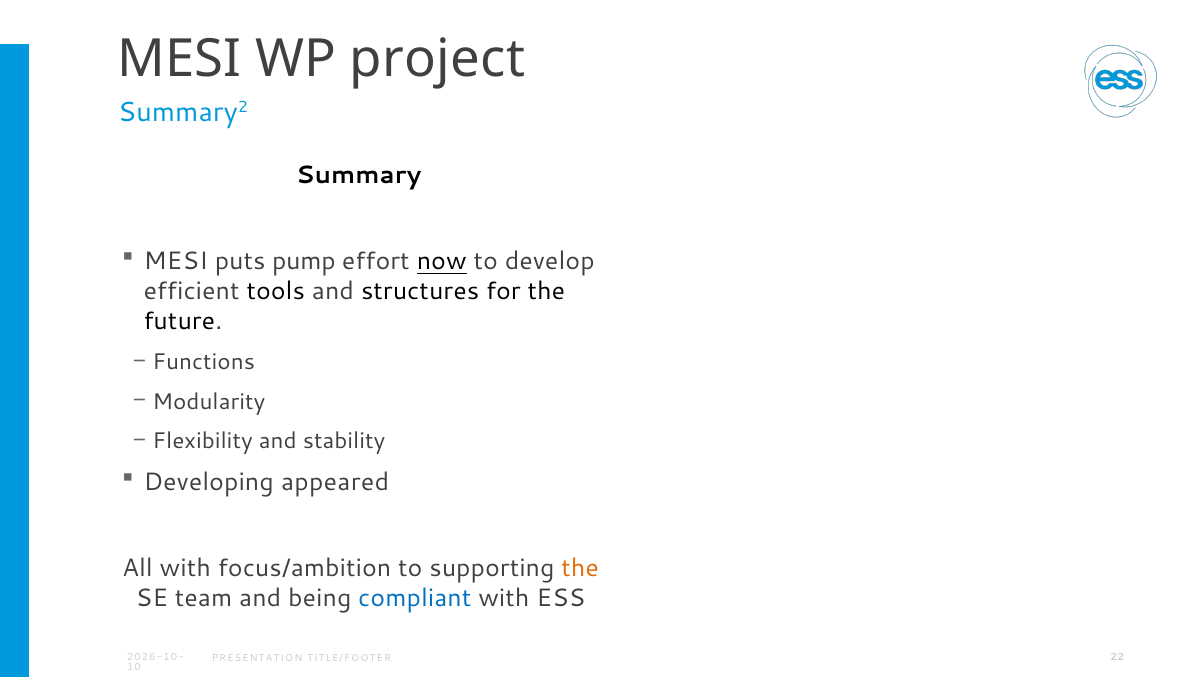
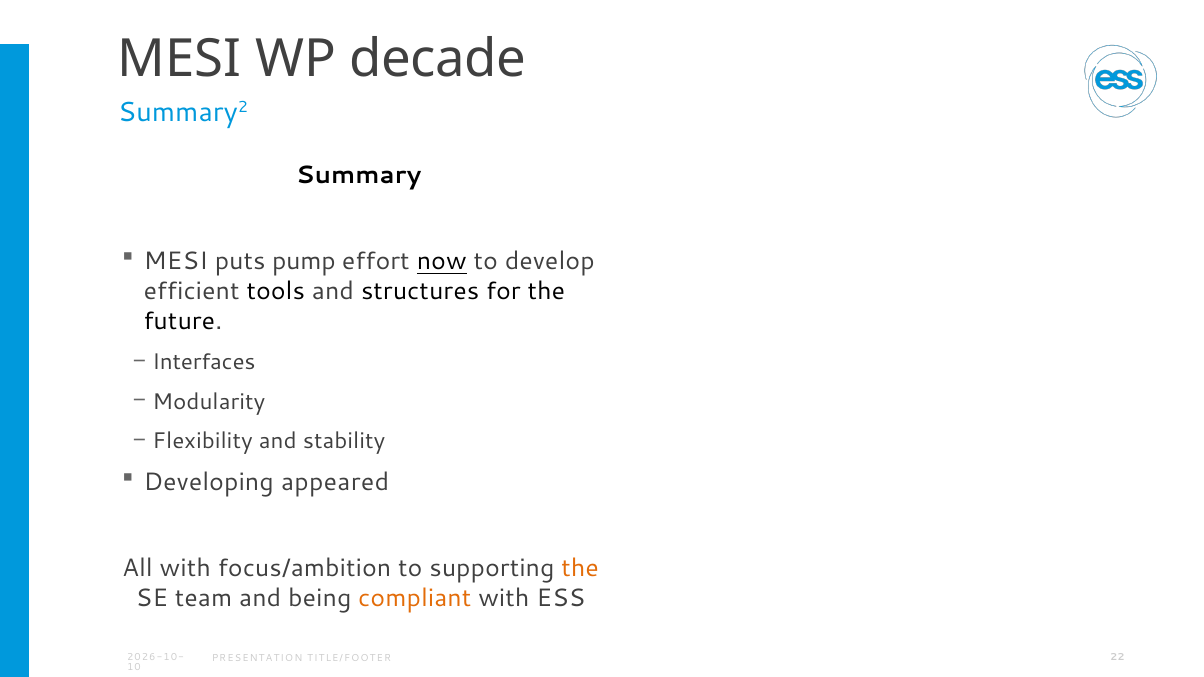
project: project -> decade (438, 59)
Functions: Functions -> Interfaces (204, 362)
compliant colour: blue -> orange (415, 598)
